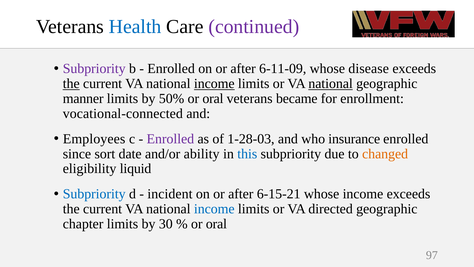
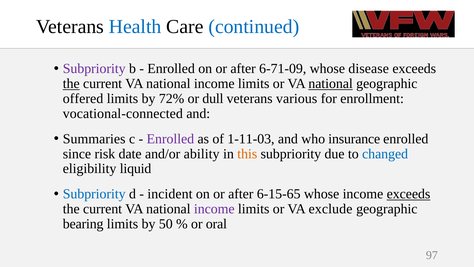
continued colour: purple -> blue (254, 27)
6-11-09: 6-11-09 -> 6-71-09 (283, 69)
income underline: present -> none (214, 84)
manner: manner -> offered (83, 99)
50%: 50% -> 72% (172, 99)
oral: oral -> dull (213, 99)
became: became -> various (297, 99)
Employees: Employees -> Summaries (94, 139)
1-28-03: 1-28-03 -> 1-11-03 (251, 139)
sort: sort -> risk (105, 154)
this colour: blue -> orange (247, 154)
changed colour: orange -> blue (385, 154)
6-15-21: 6-15-21 -> 6-15-65 (279, 194)
exceeds underline: none -> present (409, 194)
income colour: blue -> purple (214, 209)
directed: directed -> exclude (330, 209)
chapter: chapter -> bearing (83, 224)
30: 30 -> 50 (166, 224)
